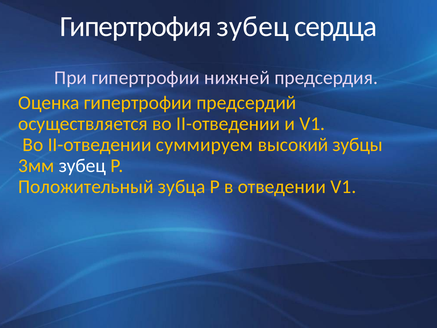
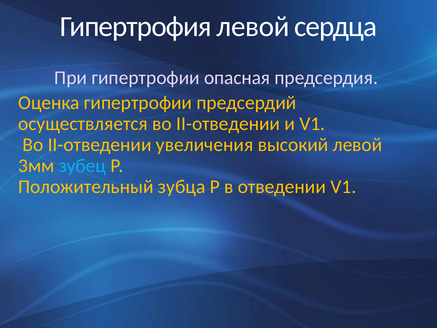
Гипертрофия зубец: зубец -> левой (253, 27)
нижней: нижней -> опасная (237, 78)
суммируем: суммируем -> увеличения (205, 145)
высокий зубцы: зубцы -> левой (358, 145)
зубец colour: white -> light blue (82, 166)
